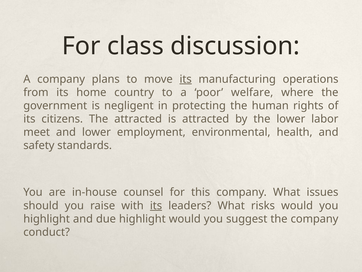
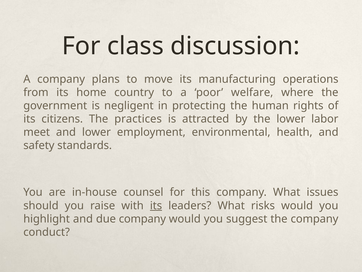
its underline: present -> none (186, 79)
The attracted: attracted -> practices (138, 119)
due highlight: highlight -> company (142, 218)
